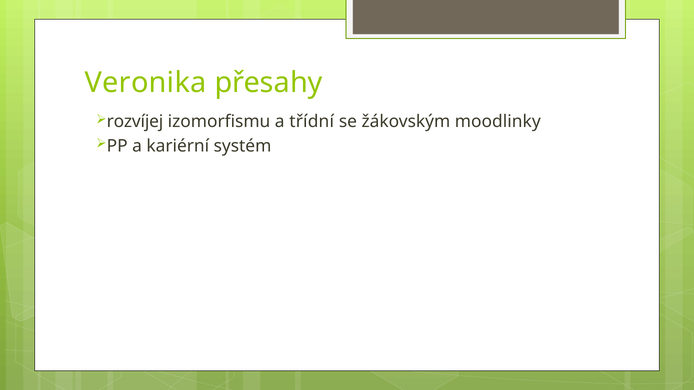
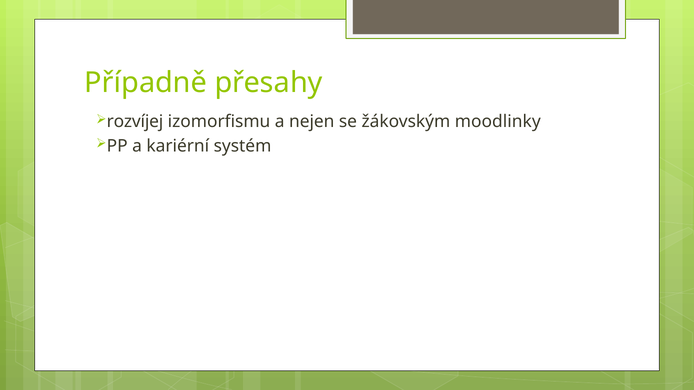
Veronika: Veronika -> Případně (146, 83)
třídní: třídní -> nejen (312, 122)
